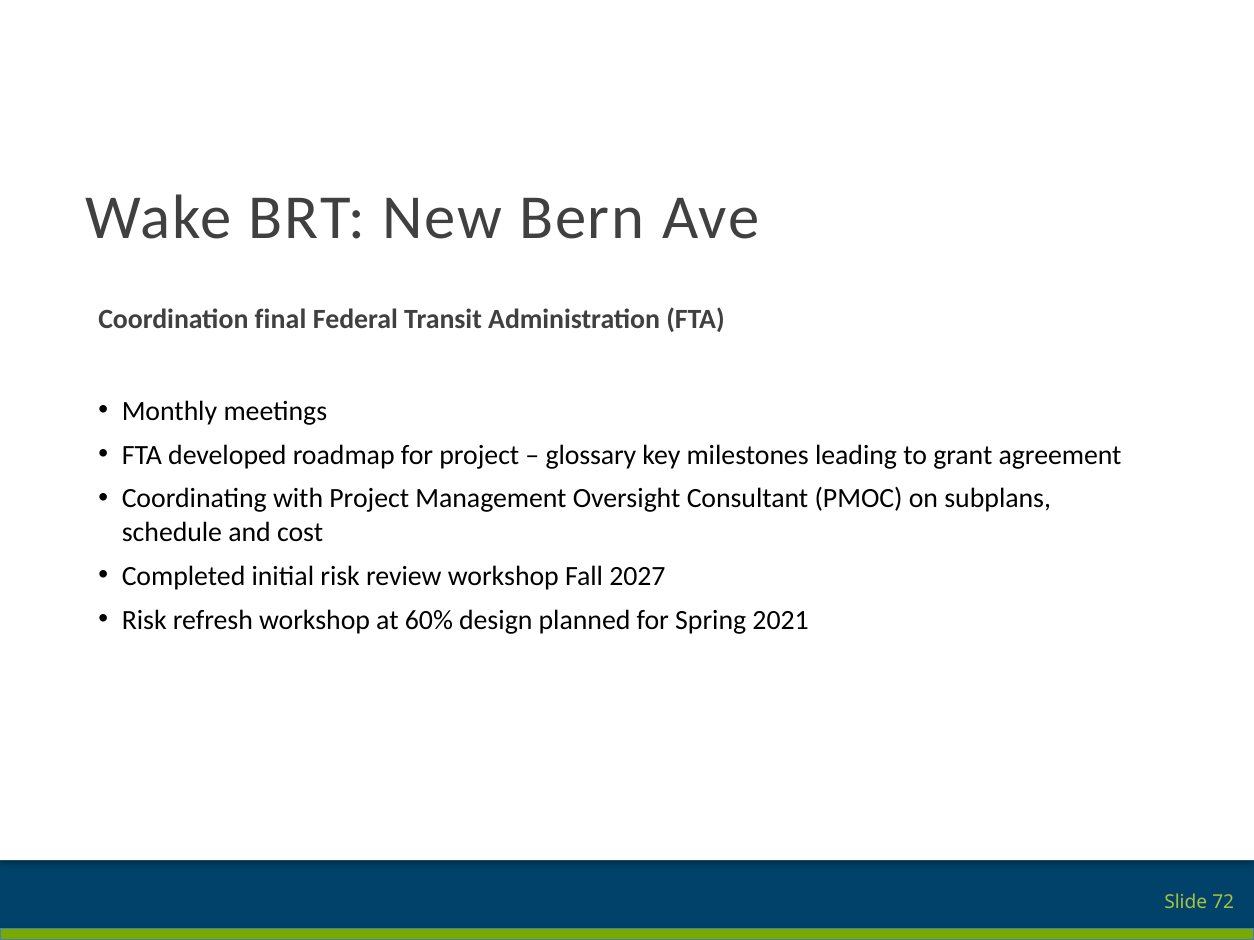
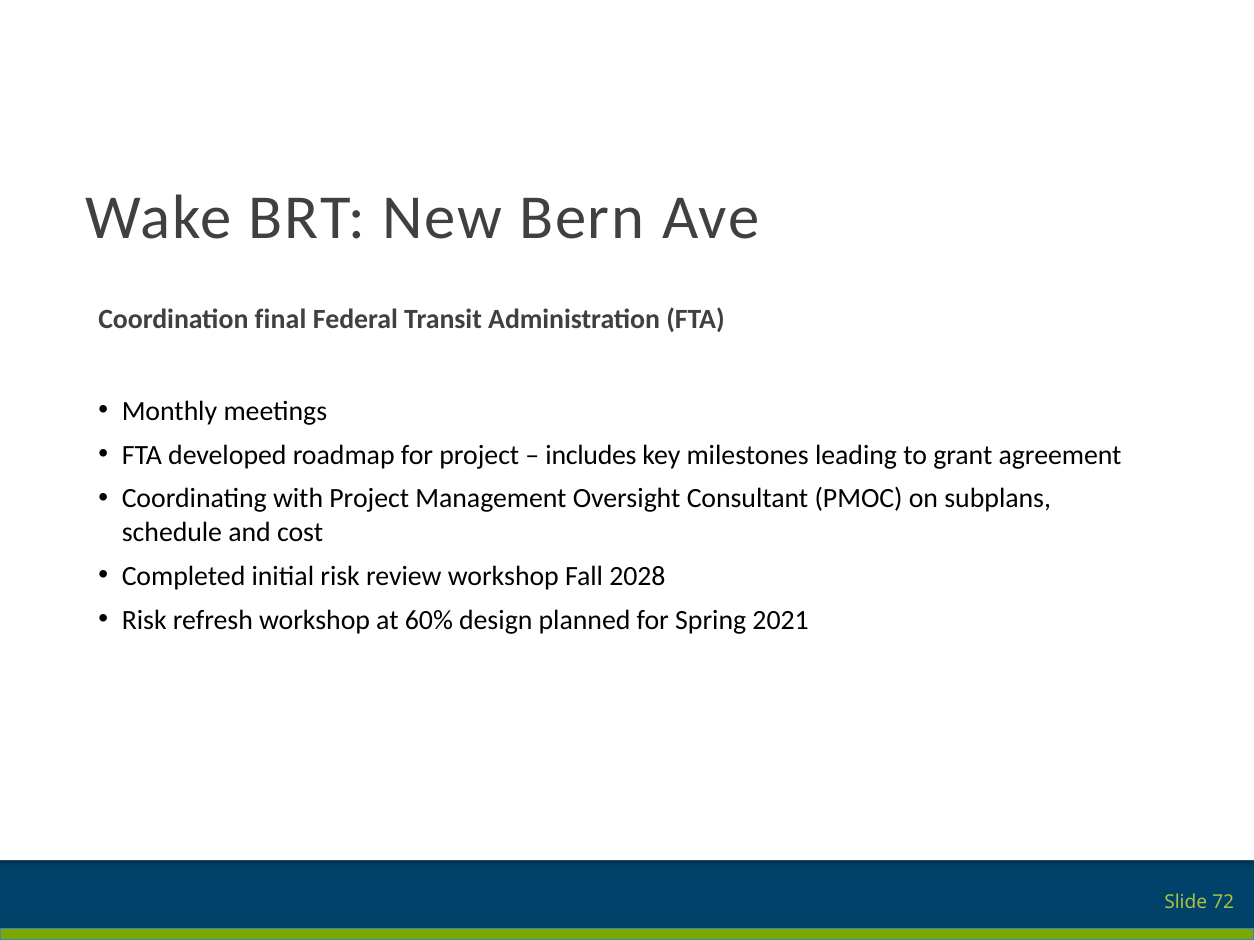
glossary: glossary -> includes (591, 455)
2027: 2027 -> 2028 (637, 576)
